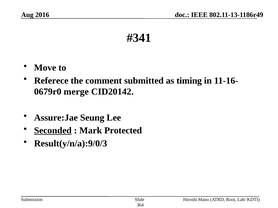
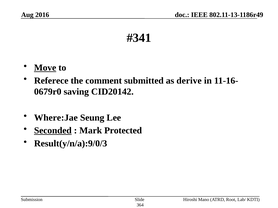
Move underline: none -> present (45, 68)
timing: timing -> derive (189, 81)
merge: merge -> saving (76, 92)
Assure:Jae: Assure:Jae -> Where:Jae (56, 118)
